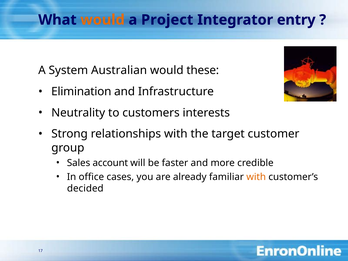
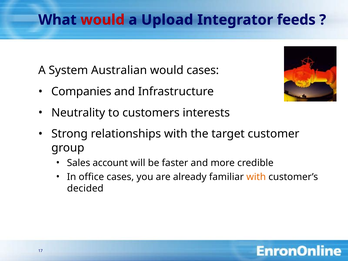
would colour: orange -> red (103, 20)
Project: Project -> Upload (167, 20)
entry: entry -> feeds (296, 20)
would these: these -> cases (203, 70)
Elimination: Elimination -> Companies (81, 92)
